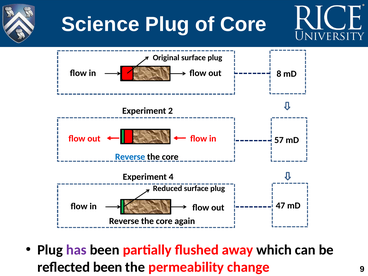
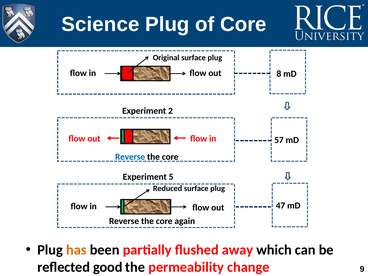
4: 4 -> 5 (171, 177)
has colour: purple -> orange (76, 250)
reflected been: been -> good (108, 267)
